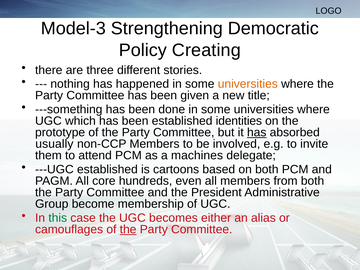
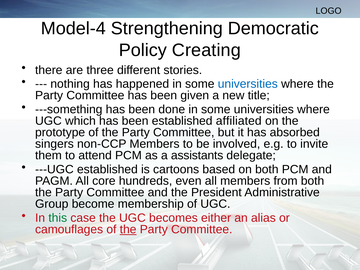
Model-3: Model-3 -> Model-4 (73, 29)
universities colour: orange -> blue (248, 84)
identities: identities -> affiliated (239, 121)
has underline: present -> none (257, 132)
usually: usually -> singers (54, 144)
machines: machines -> assistants (197, 156)
